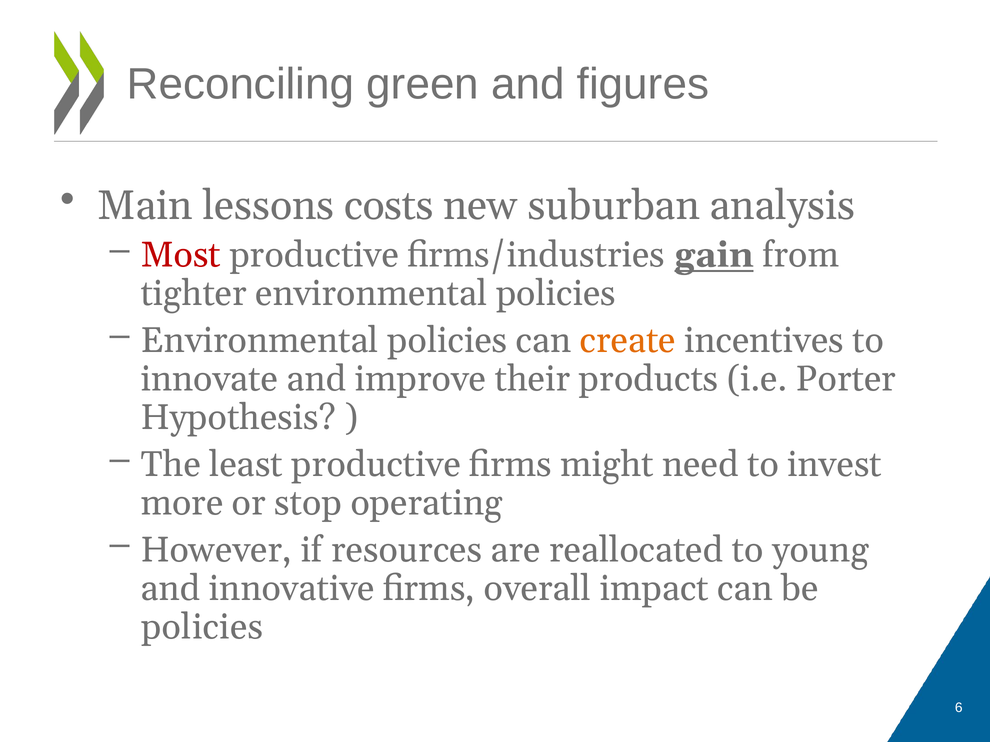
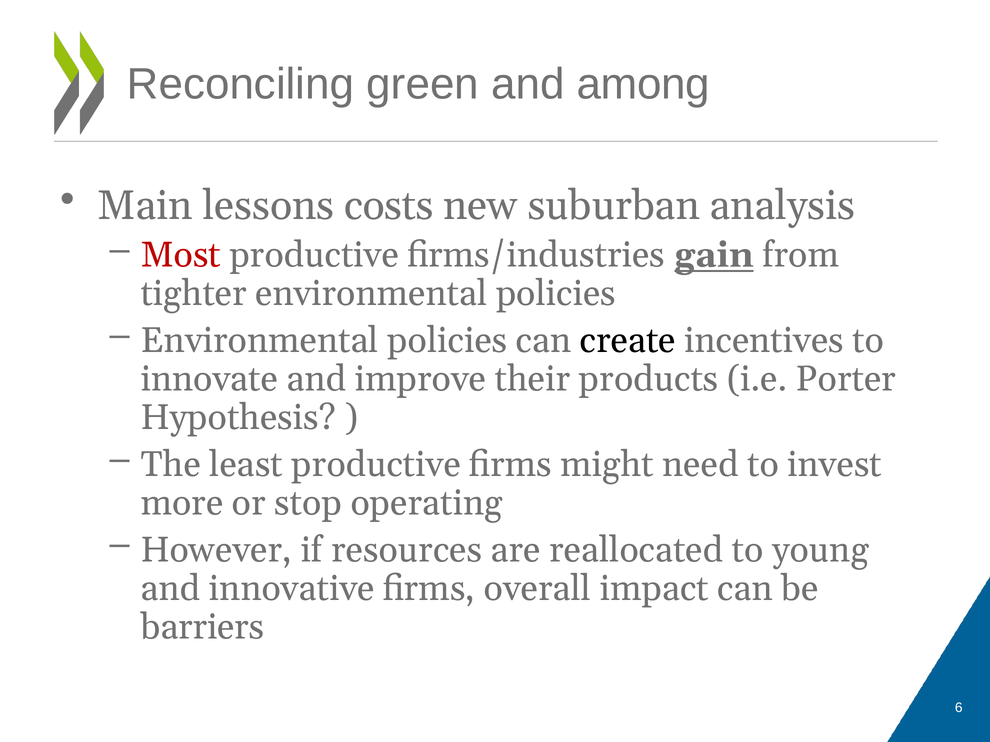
figures: figures -> among (643, 84)
create colour: orange -> black (628, 341)
policies: policies -> barriers (202, 627)
